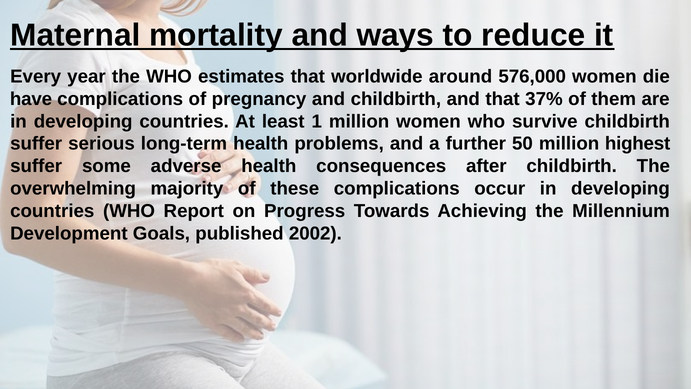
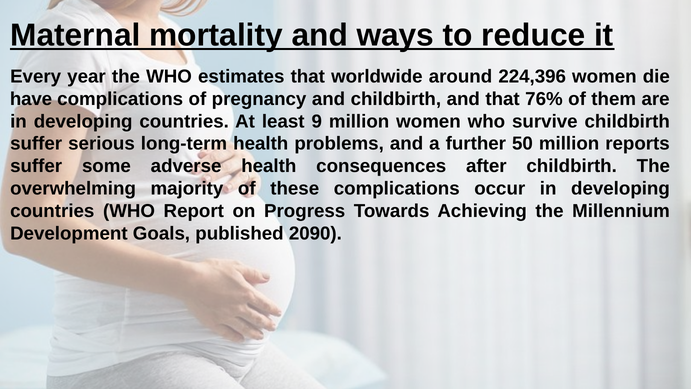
576,000: 576,000 -> 224,396 (532, 76)
37%: 37% -> 76% (544, 99)
1: 1 -> 9 (317, 121)
highest: highest -> reports (637, 144)
2002: 2002 -> 2090 (315, 233)
